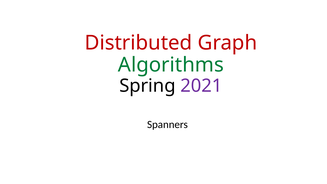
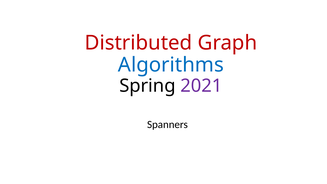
Algorithms colour: green -> blue (171, 65)
